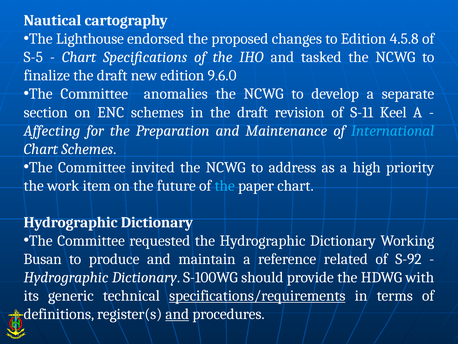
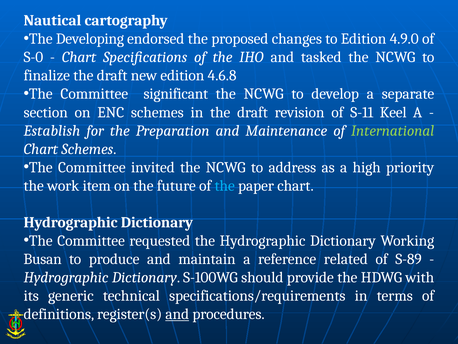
Lighthouse: Lighthouse -> Developing (90, 39)
4.5.8: 4.5.8 -> 4.9.0 (404, 39)
S-5: S-5 -> S-0 (33, 57)
9.6.0: 9.6.0 -> 4.6.8 (222, 75)
anomalies: anomalies -> significant (176, 94)
Affecting: Affecting -> Establish (52, 130)
International colour: light blue -> light green (393, 130)
S-92: S-92 -> S-89 (408, 259)
specifications/requirements underline: present -> none (257, 295)
